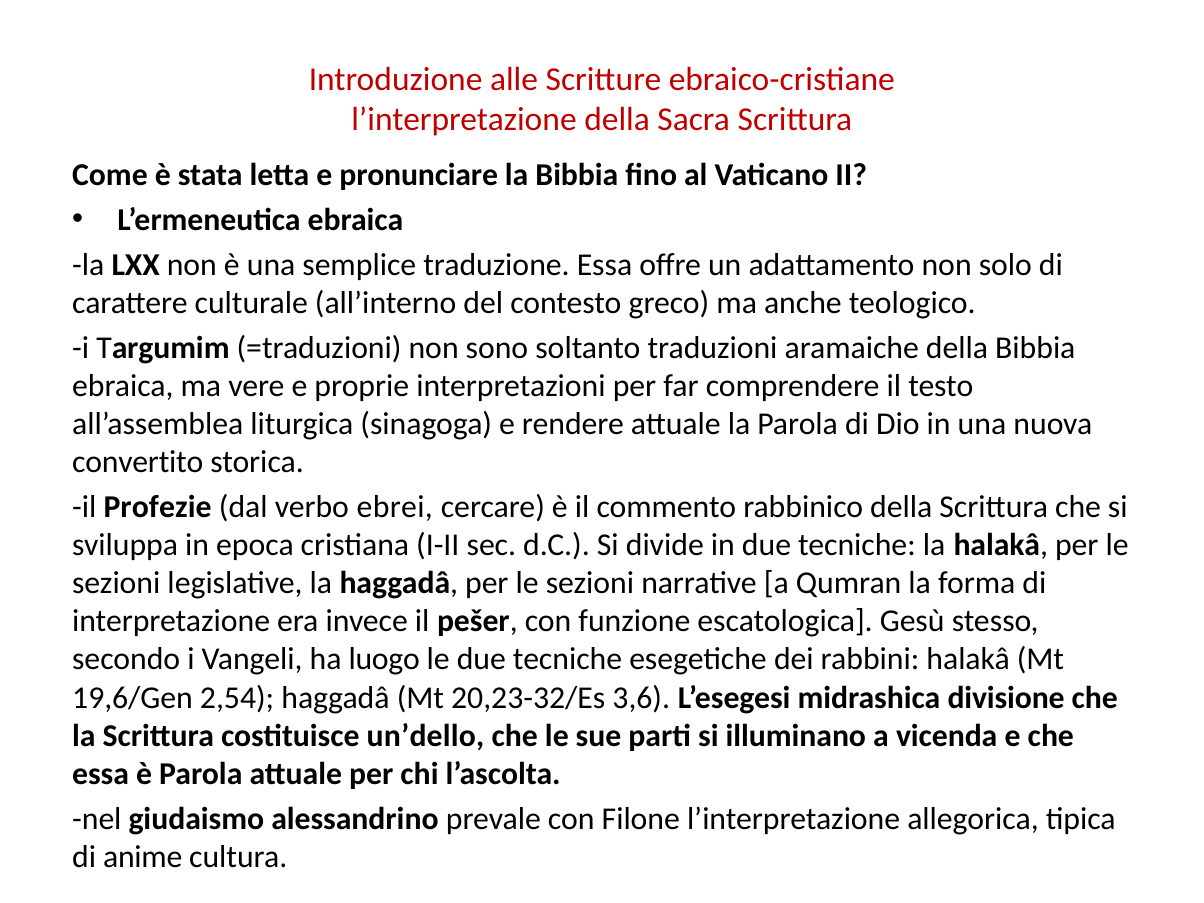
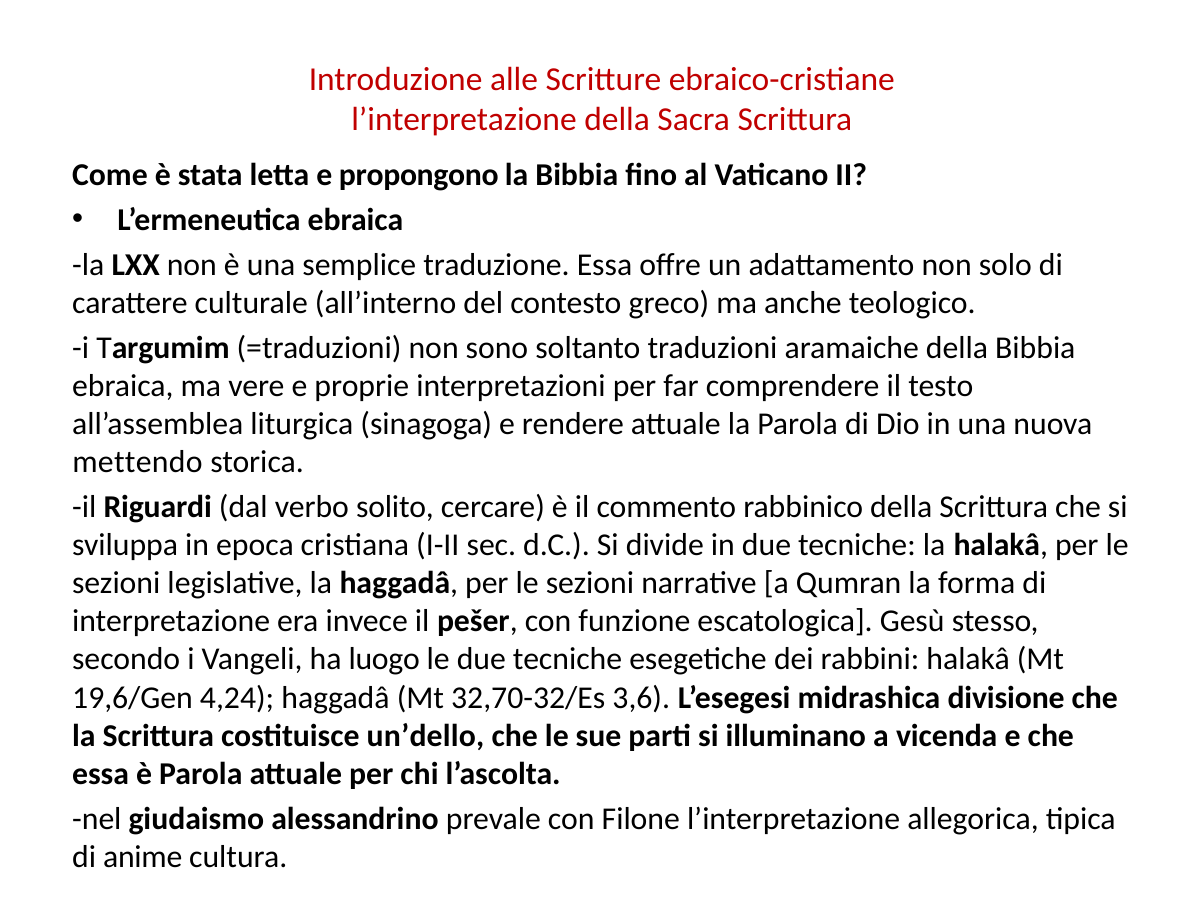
pronunciare: pronunciare -> propongono (419, 175)
convertito: convertito -> mettendo (137, 462)
Profezie: Profezie -> Riguardi (158, 507)
ebrei: ebrei -> solito (395, 507)
2,54: 2,54 -> 4,24 (237, 698)
20,23-32/Es: 20,23-32/Es -> 32,70-32/Es (528, 698)
